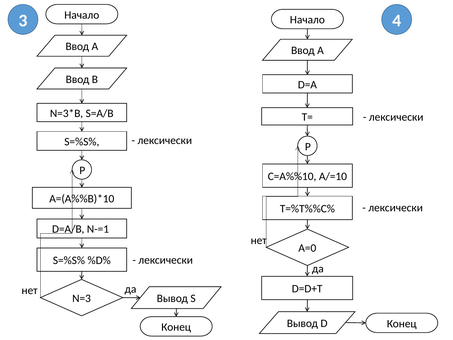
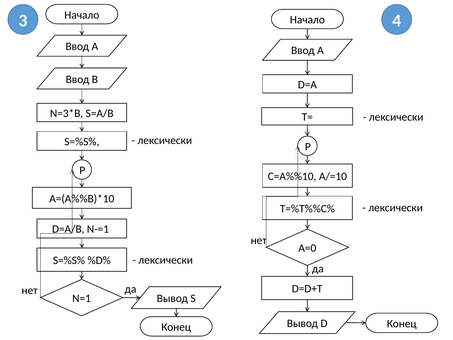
N=3: N=3 -> N=1 (82, 298)
